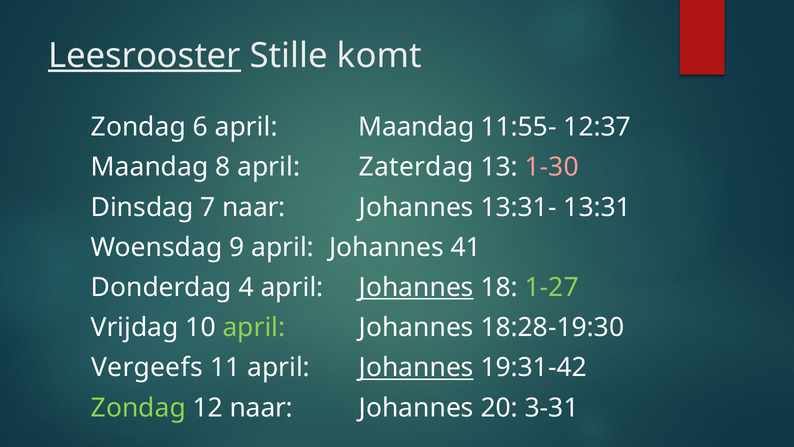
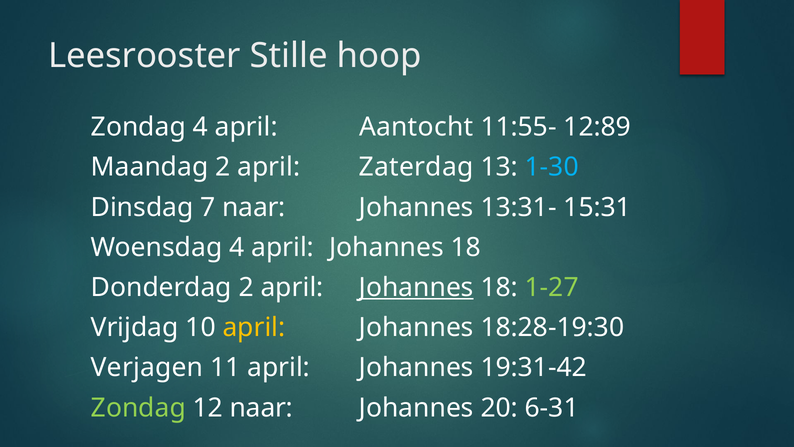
Leesrooster underline: present -> none (144, 56)
komt: komt -> hoop (379, 56)
Zondag 6: 6 -> 4 (200, 127)
april Maandag: Maandag -> Aantocht (416, 127)
12:37: 12:37 -> 12:89 (597, 127)
Maandag 8: 8 -> 2 (223, 167)
1-30 colour: pink -> light blue (552, 167)
13:31: 13:31 -> 15:31 (597, 207)
Woensdag 9: 9 -> 4 (237, 247)
41: 41 -> 18 (466, 247)
Donderdag 4: 4 -> 2 (246, 287)
april colour: light green -> yellow (254, 327)
Vergeefs: Vergeefs -> Verjagen (147, 367)
Johannes underline: present -> none (416, 367)
3-31: 3-31 -> 6-31 (552, 407)
